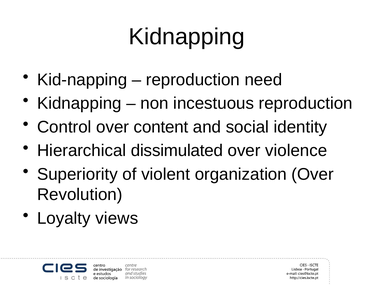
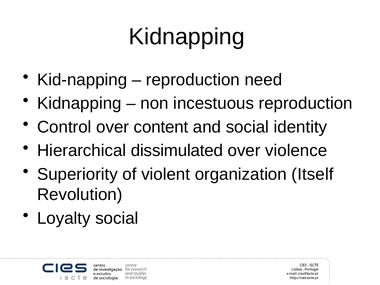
organization Over: Over -> Itself (313, 174)
Loyalty views: views -> social (117, 218)
